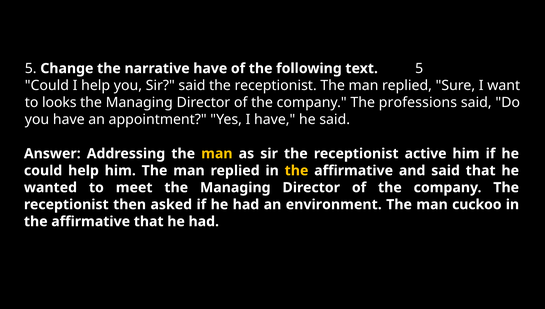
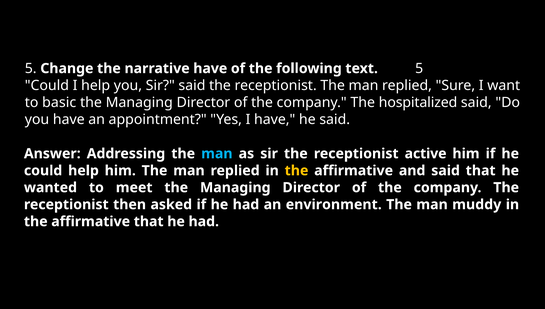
looks: looks -> basic (59, 102)
professions: professions -> hospitalized (418, 102)
man colour: yellow -> light blue (217, 154)
cuckoo: cuckoo -> muddy (477, 204)
